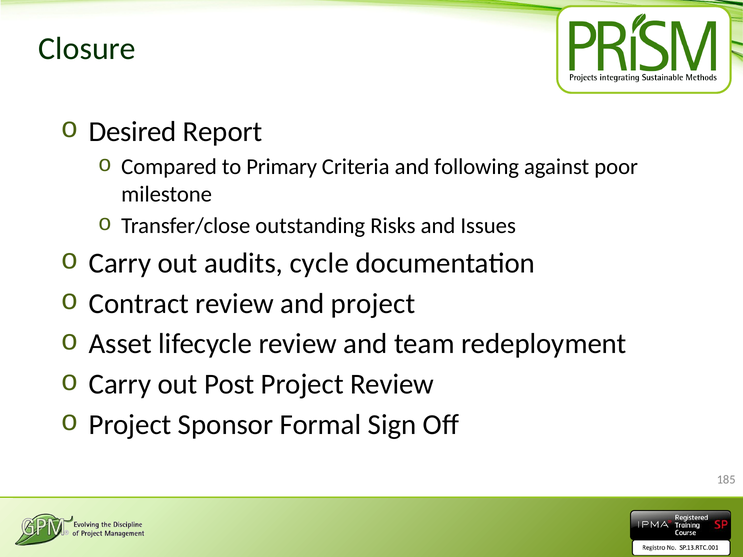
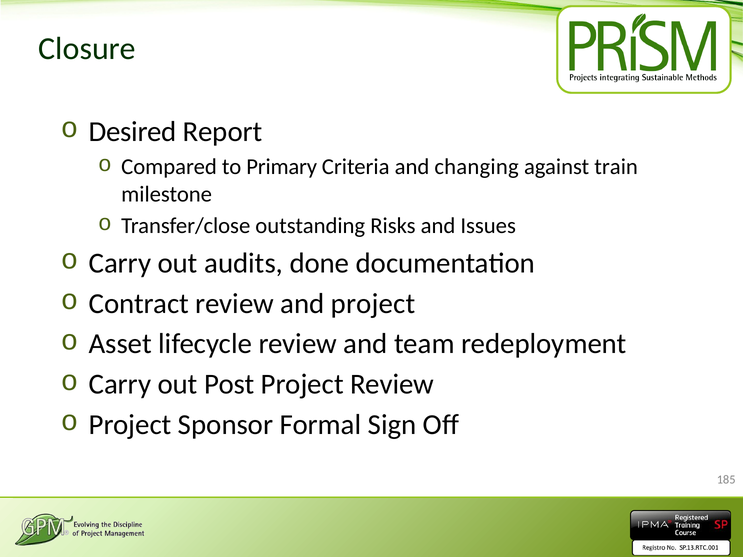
following: following -> changing (477, 167)
poor: poor -> train (616, 167)
cycle: cycle -> done (319, 263)
